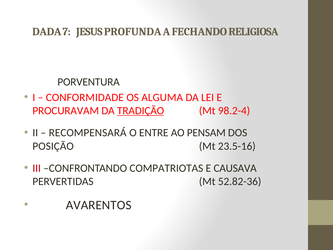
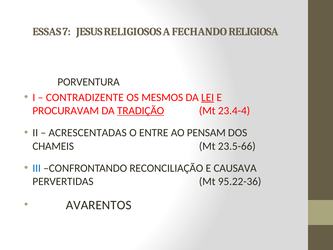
DADA: DADA -> ESSAS (47, 32)
PROFUNDA: PROFUNDA -> RELIGIOSOS (133, 32)
CONFORMIDADE: CONFORMIDADE -> CONTRADIZENTE (85, 97)
ALGUMA: ALGUMA -> MESMOS (162, 97)
LEI underline: none -> present (208, 97)
98.2-4: 98.2-4 -> 23.4-4 (234, 111)
RECOMPENSARÁ: RECOMPENSARÁ -> ACRESCENTADAS (88, 133)
POSIÇÃO: POSIÇÃO -> CHAMEIS (53, 146)
23.5-16: 23.5-16 -> 23.5-66 (237, 146)
III colour: red -> blue (37, 168)
COMPATRIOTAS: COMPATRIOTAS -> RECONCILIAÇÃO (166, 168)
52.82-36: 52.82-36 -> 95.22-36 (240, 181)
